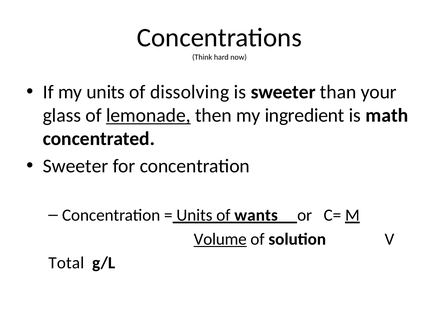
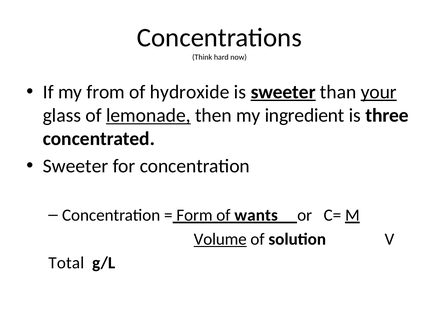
my units: units -> from (106, 92)
dissolving: dissolving -> hydroxide (190, 92)
sweeter underline: none -> present (283, 92)
your underline: none -> present (379, 92)
math: math -> three (387, 116)
Units: Units -> Form (194, 215)
